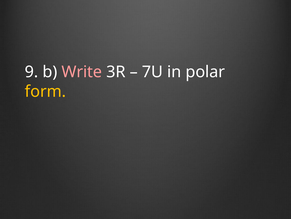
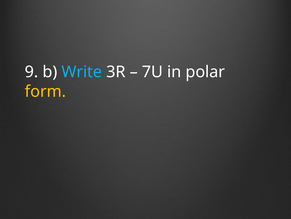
Write colour: pink -> light blue (82, 72)
